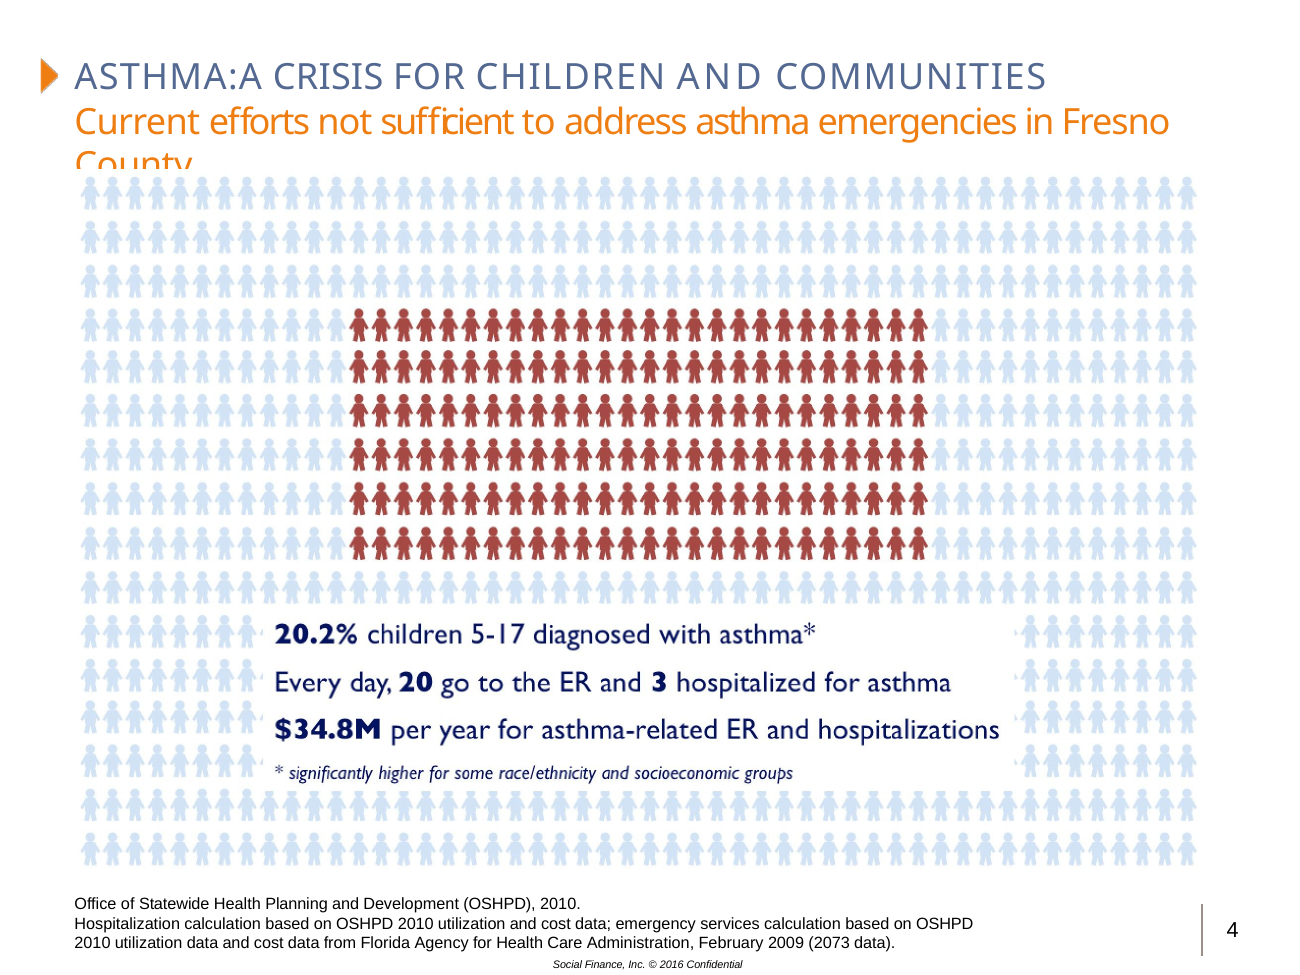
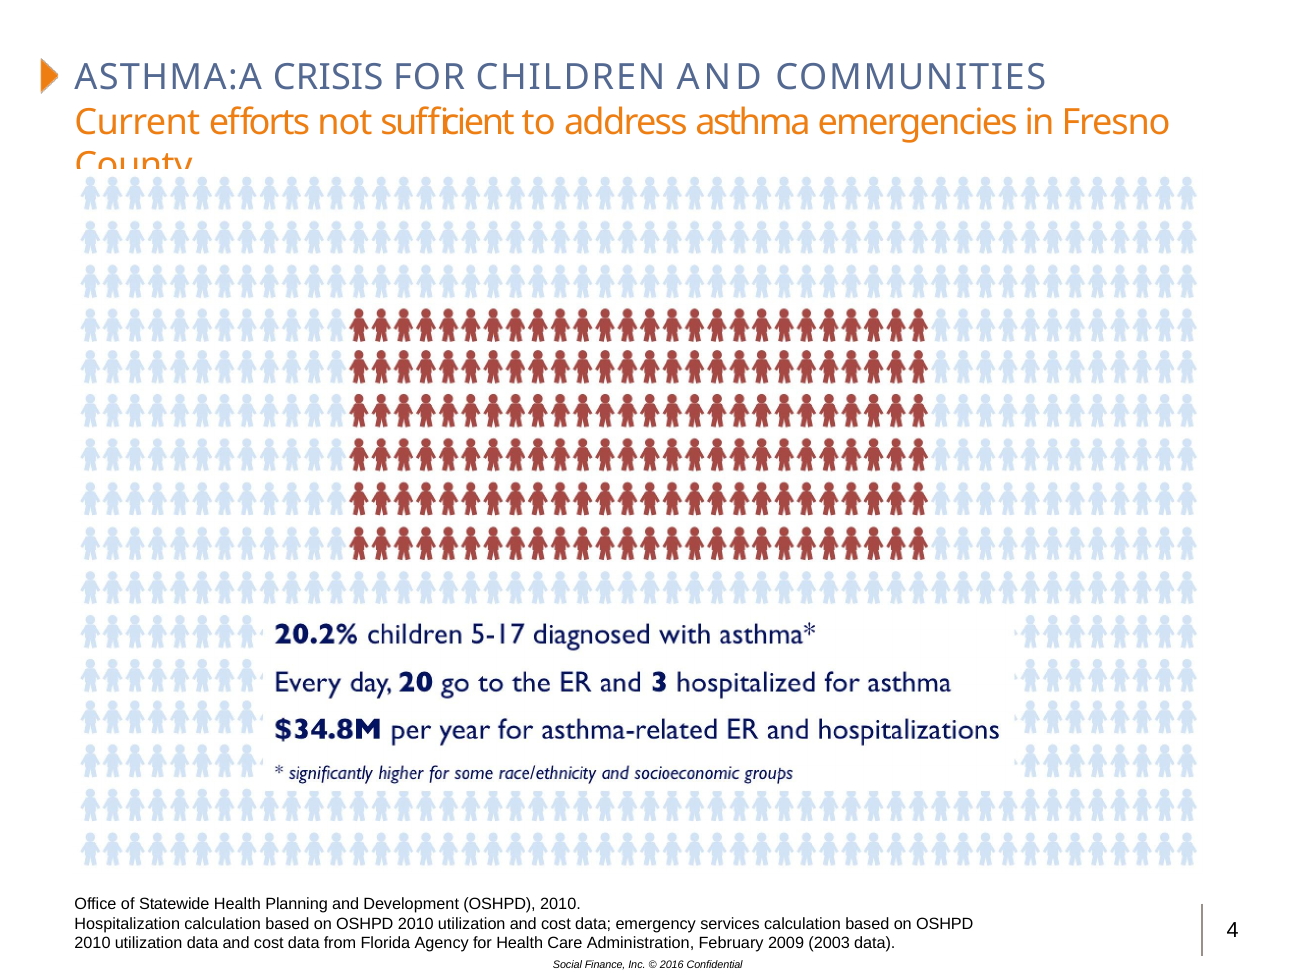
2073: 2073 -> 2003 (829, 943)
